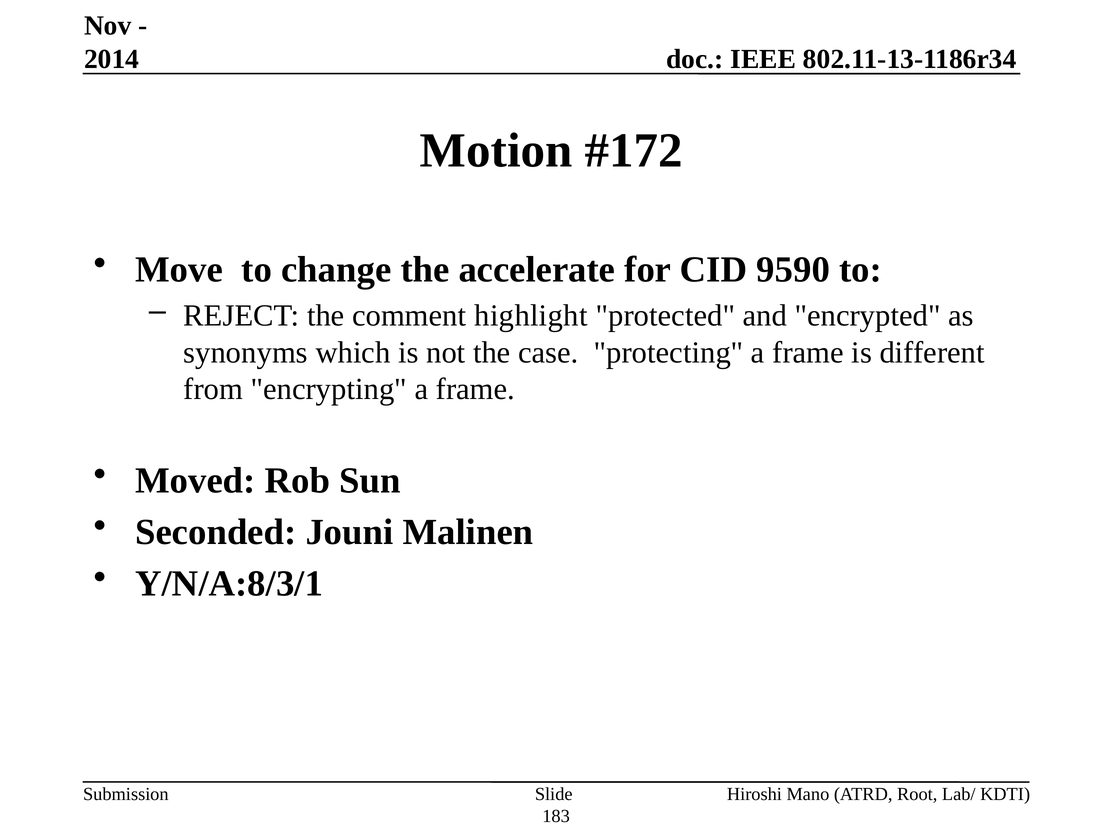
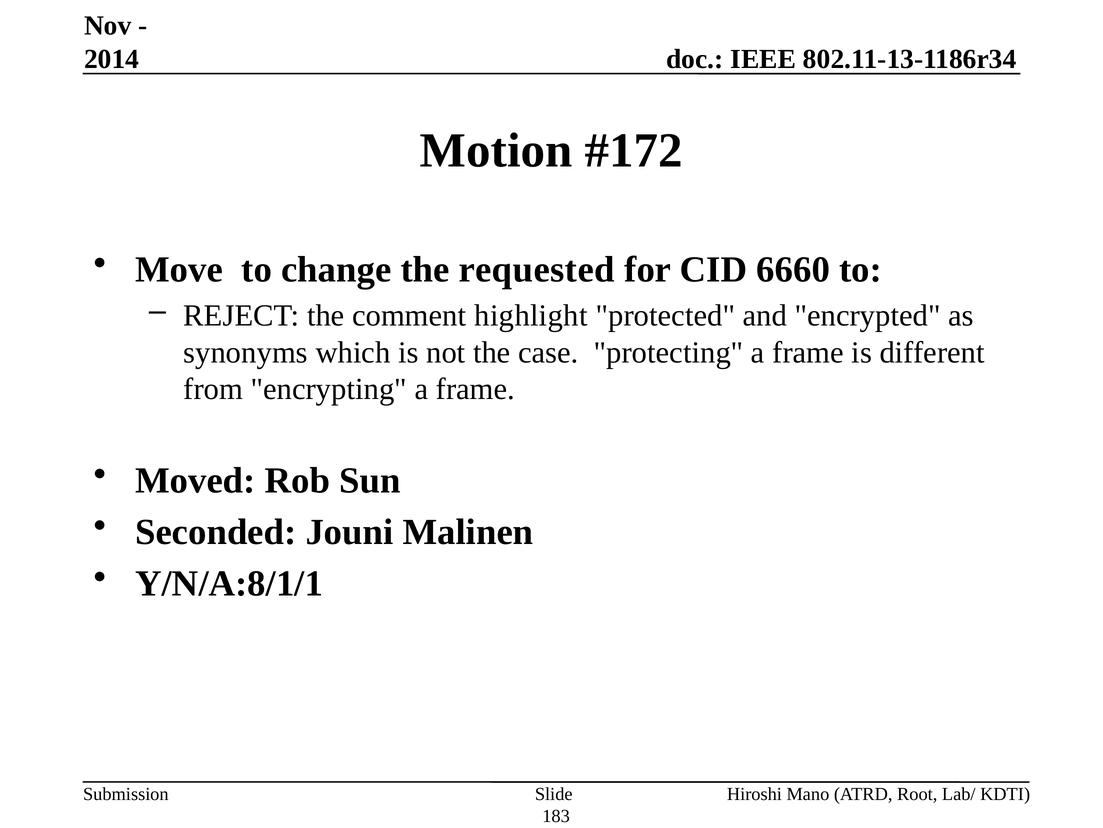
accelerate: accelerate -> requested (537, 269)
9590: 9590 -> 6660 (793, 269)
Y/N/A:8/3/1: Y/N/A:8/3/1 -> Y/N/A:8/1/1 (229, 583)
